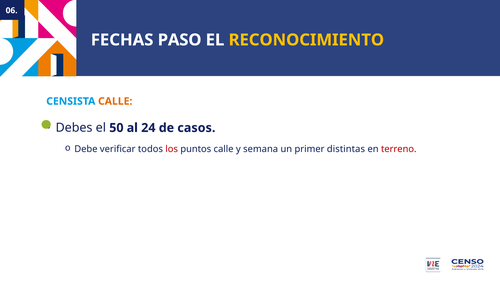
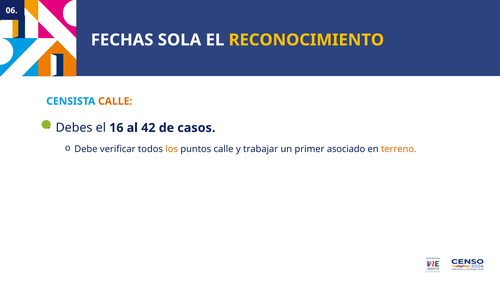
PASO: PASO -> SOLA (179, 40)
50: 50 -> 16 (116, 128)
24: 24 -> 42 (148, 128)
los colour: red -> orange (172, 149)
semana: semana -> trabajar (261, 149)
distintas: distintas -> asociado (346, 149)
terreno colour: red -> orange (399, 149)
